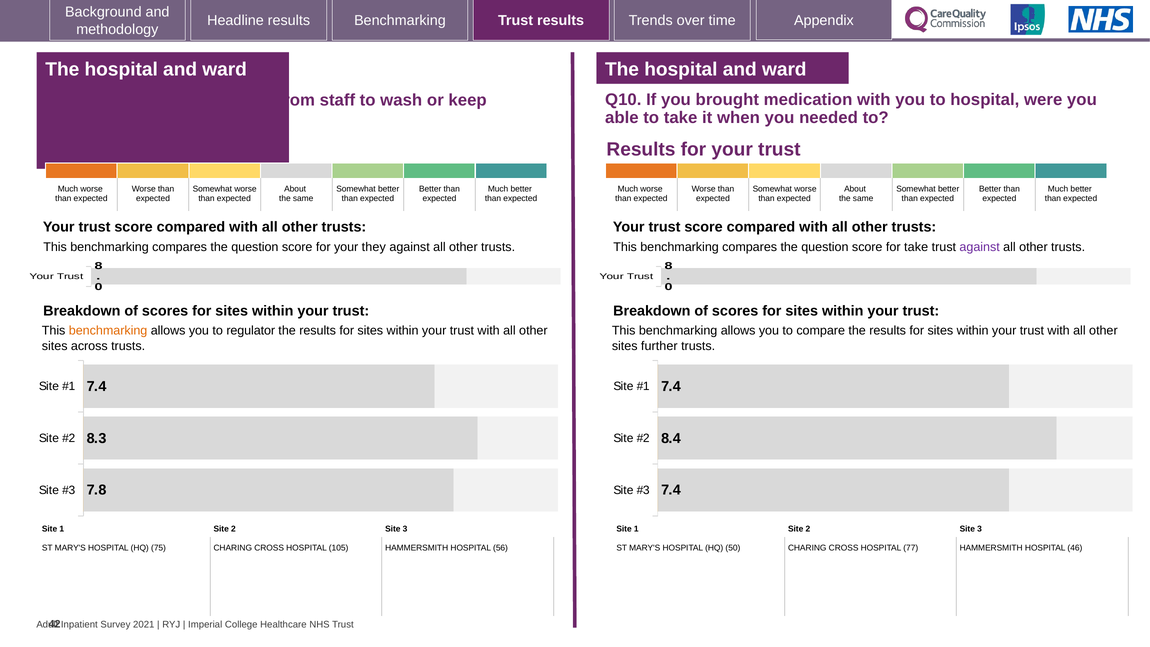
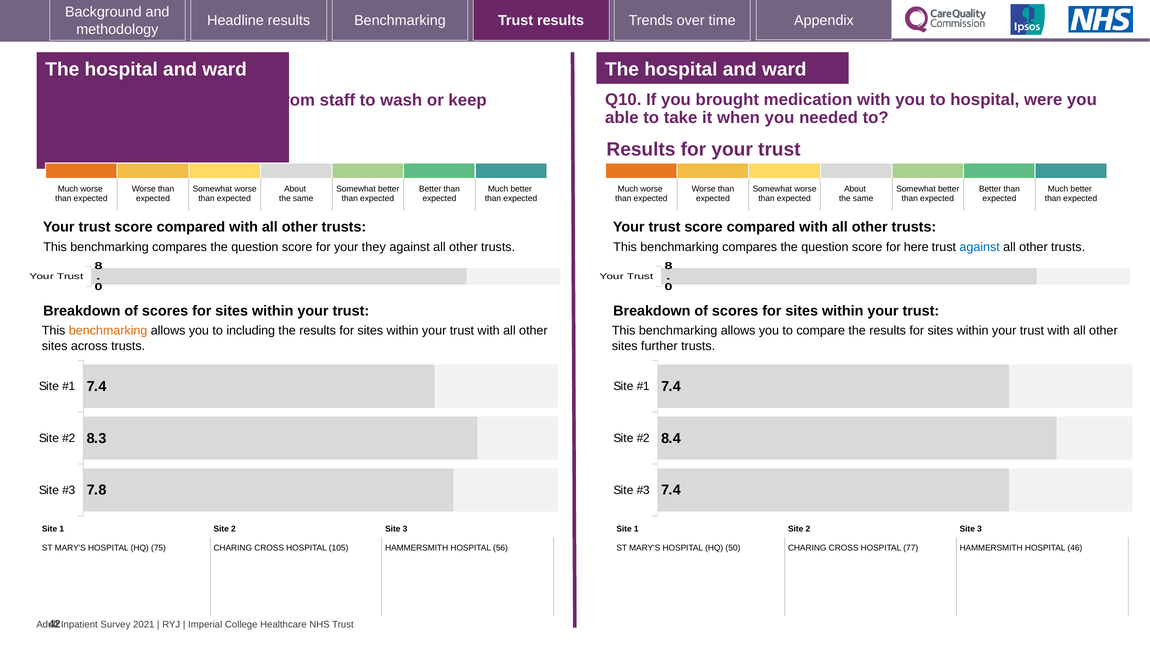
for take: take -> here (916, 247)
against colour: purple -> blue (980, 247)
regulator: regulator -> including (251, 331)
